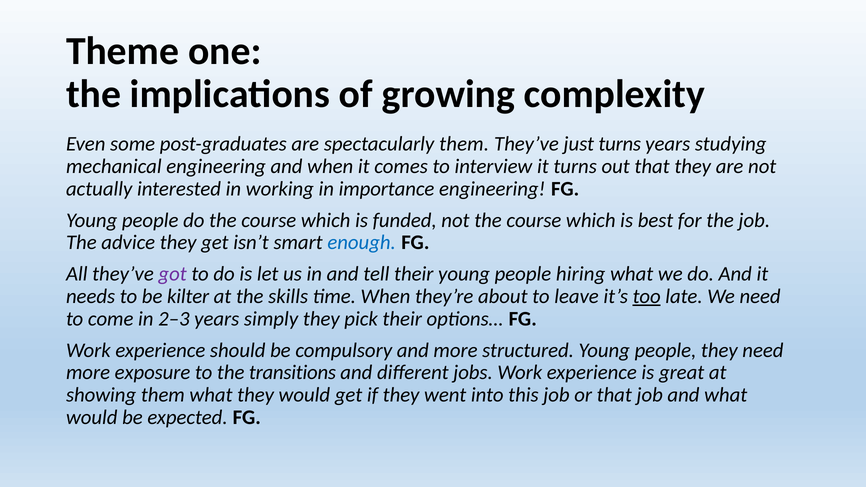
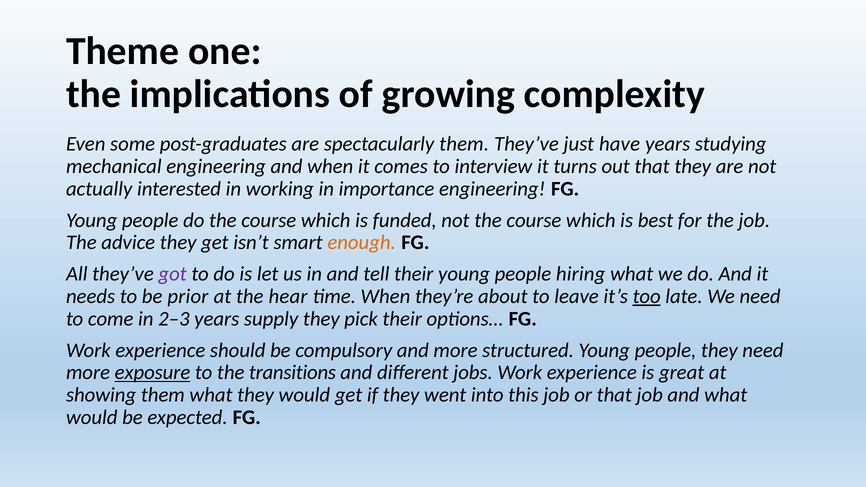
just turns: turns -> have (620, 144)
enough colour: blue -> orange (362, 243)
kilter: kilter -> prior (188, 296)
skills: skills -> hear (288, 296)
simply: simply -> supply (271, 319)
exposure underline: none -> present (153, 373)
